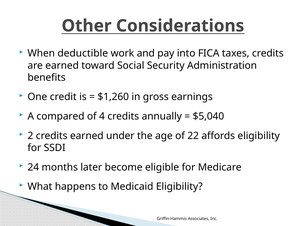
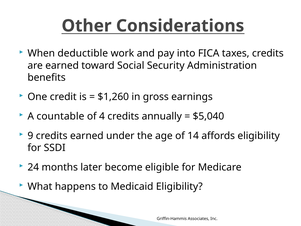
compared: compared -> countable (60, 116)
2: 2 -> 9 (30, 136)
22: 22 -> 14 (193, 136)
